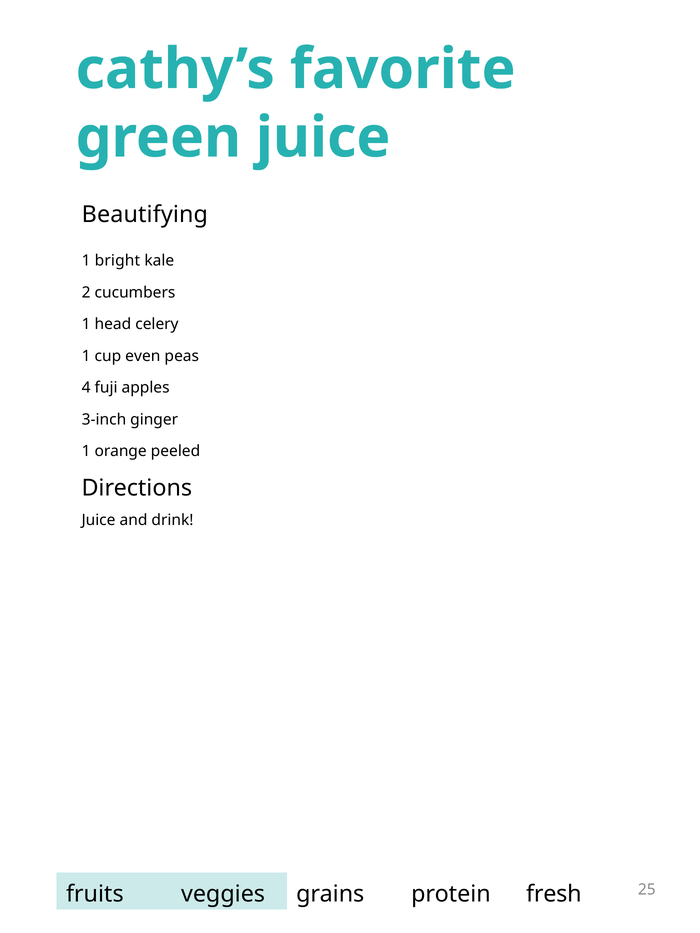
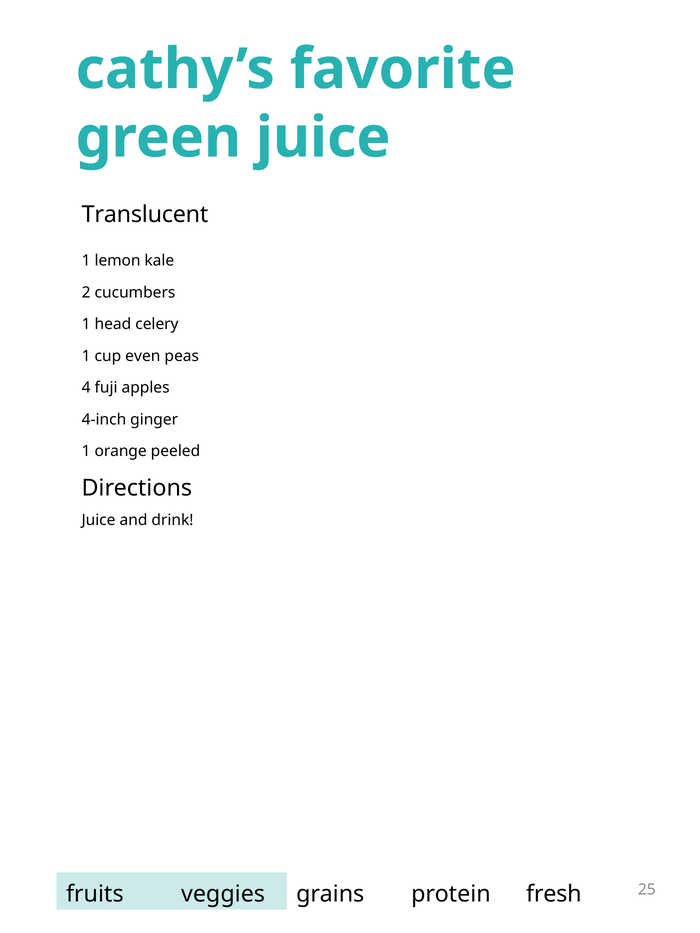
Beautifying: Beautifying -> Translucent (145, 215)
bright: bright -> lemon (118, 261)
3-inch: 3-inch -> 4-inch (104, 420)
